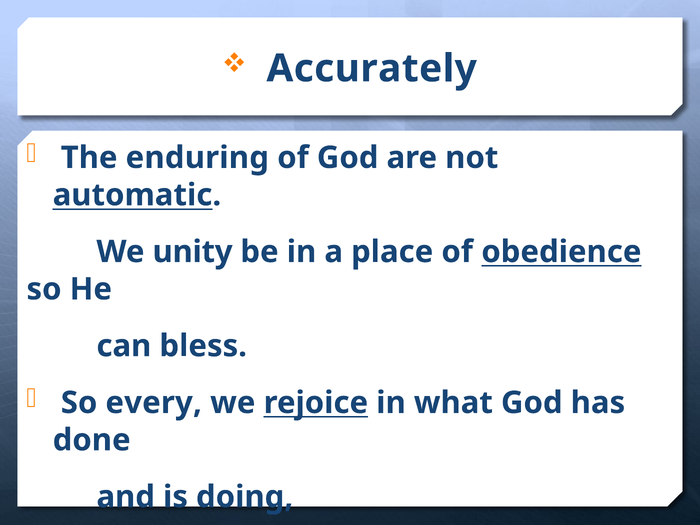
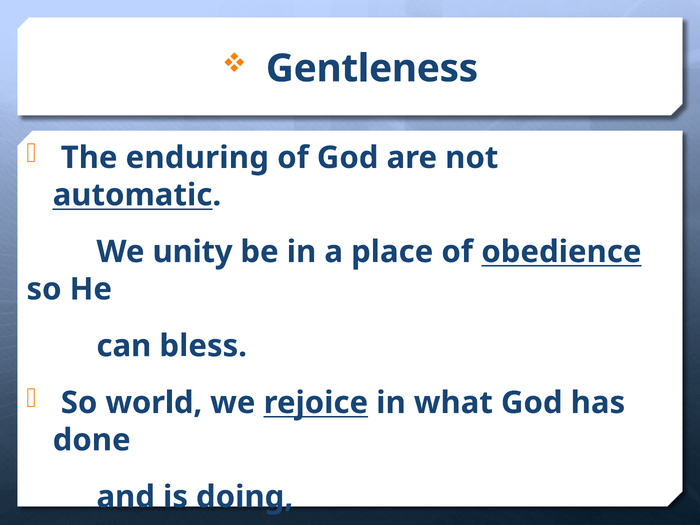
Accurately: Accurately -> Gentleness (372, 69)
every: every -> world (154, 403)
